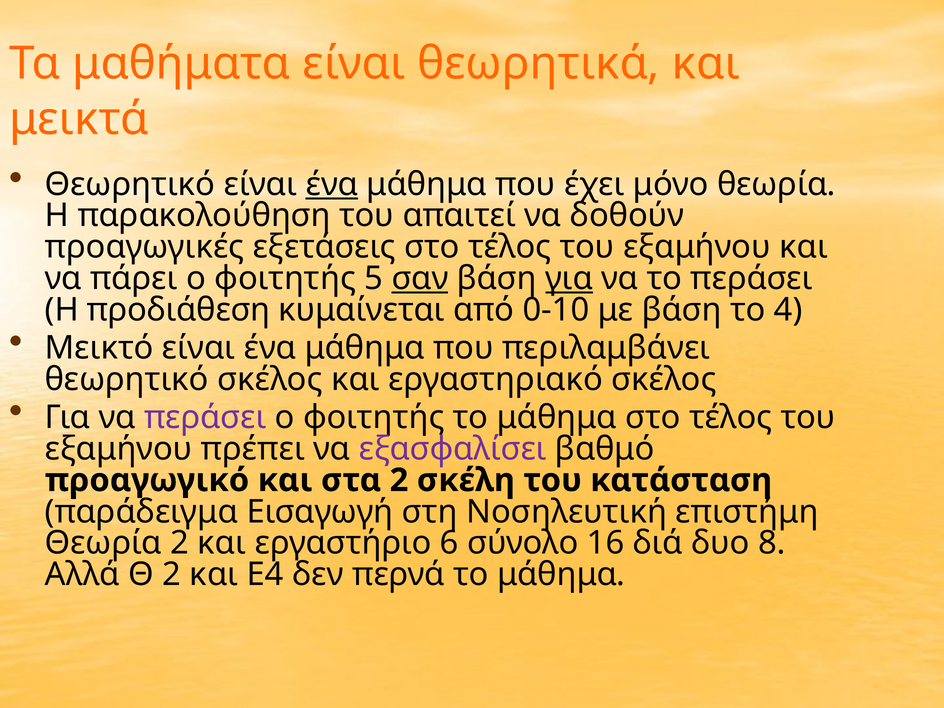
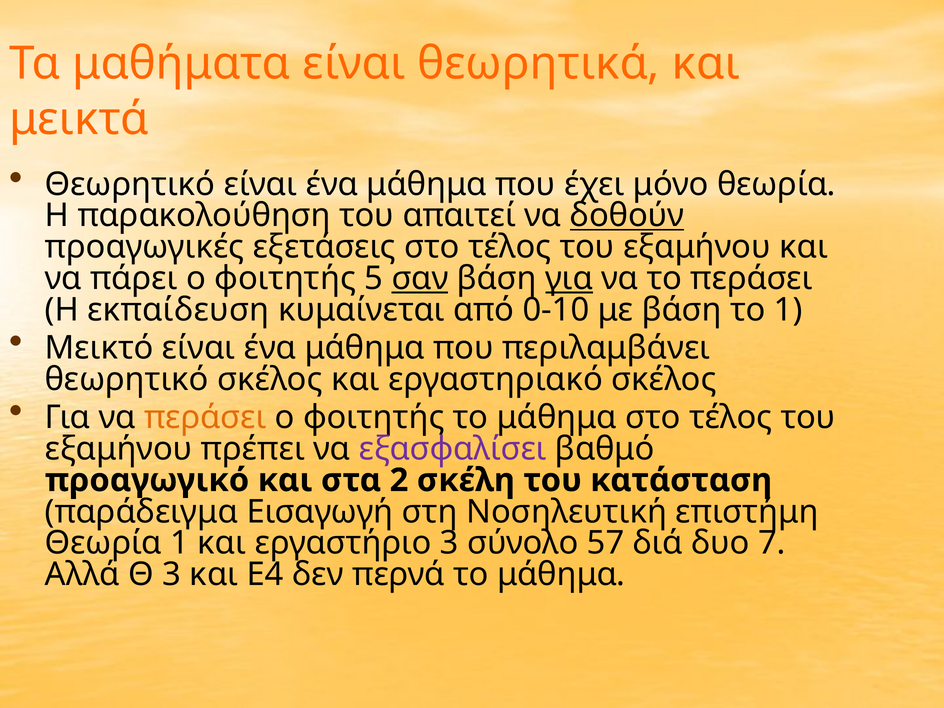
ένα underline: present -> none (332, 184)
δοθούν underline: none -> present (627, 216)
προδιάθεση: προδιάθεση -> εκπαίδευση (178, 310)
το 4: 4 -> 1 (788, 310)
περάσει colour: purple -> orange (205, 417)
Θεωρία 2: 2 -> 1 (180, 543)
εργαστήριο 6: 6 -> 3 (449, 543)
16: 16 -> 57 (606, 543)
8: 8 -> 7 (772, 543)
Θ 2: 2 -> 3 (172, 575)
